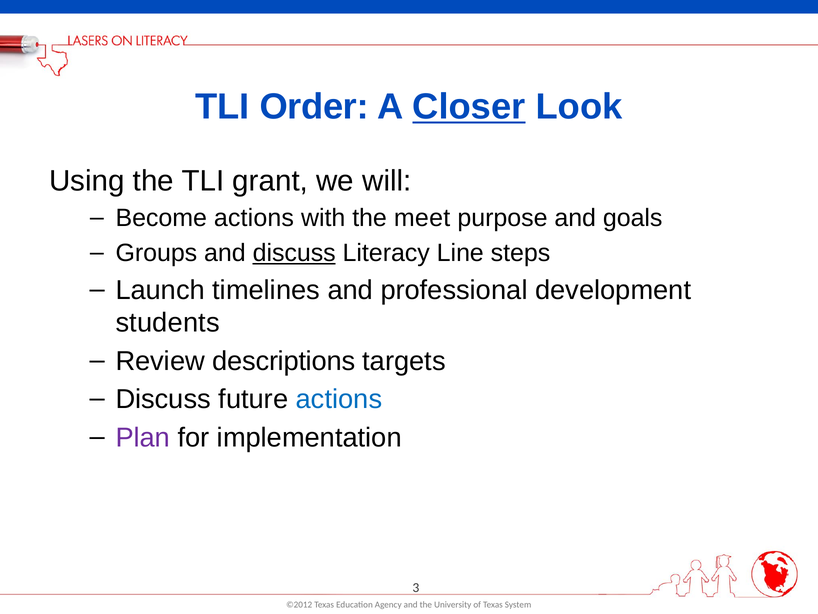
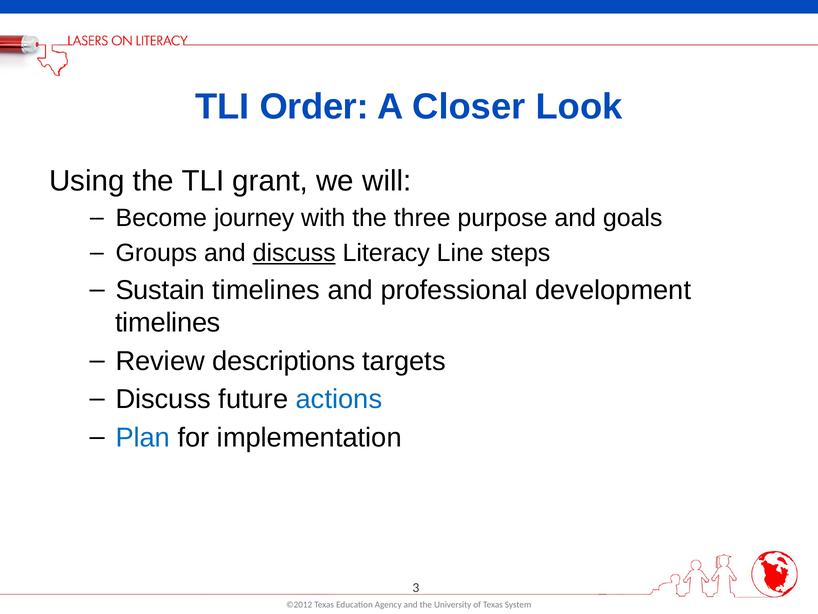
Closer underline: present -> none (469, 107)
Become actions: actions -> journey (254, 218)
meet: meet -> three (422, 218)
Launch: Launch -> Sustain (160, 290)
students: students -> timelines (168, 323)
Plan colour: purple -> blue (143, 437)
